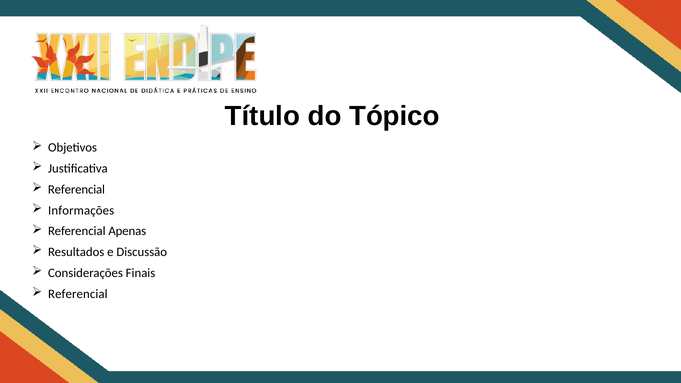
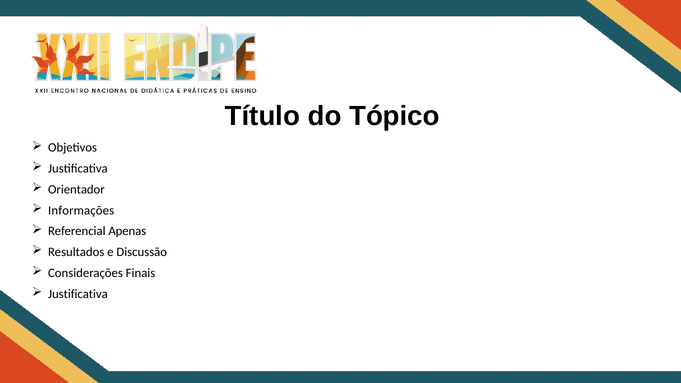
Referencial: Referencial -> Orientador (76, 190)
Referencial: Referencial -> Justificativa (78, 294)
